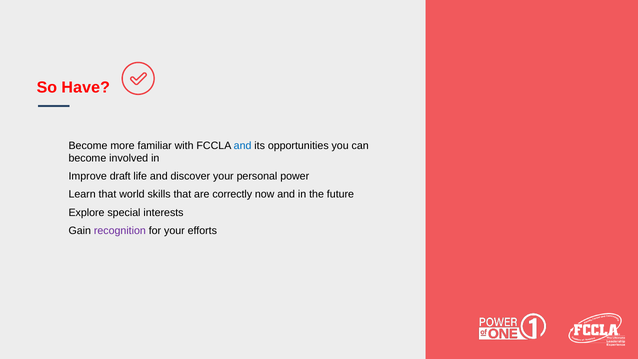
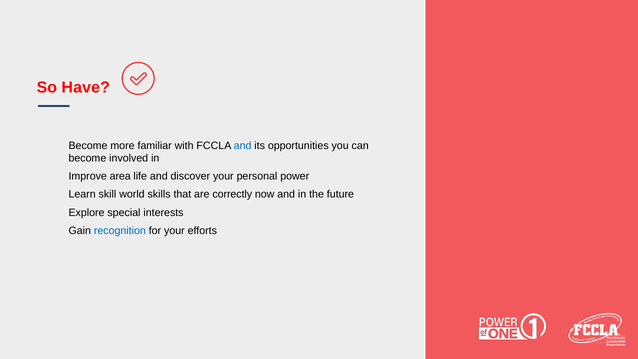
draft: draft -> area (120, 176)
Learn that: that -> skill (107, 194)
recognition colour: purple -> blue (120, 231)
